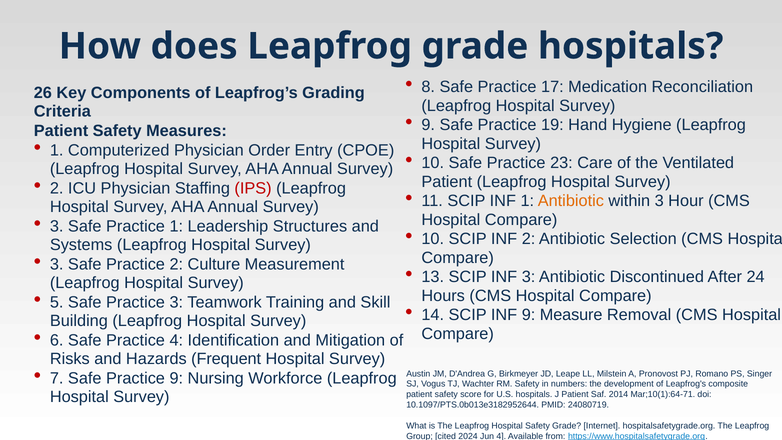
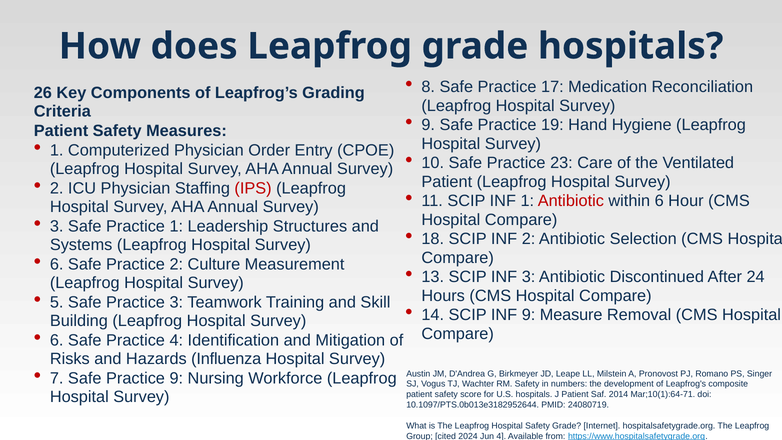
Antibiotic colour: orange -> red (571, 201)
within 3: 3 -> 6 (659, 201)
10: 10 -> 18 (433, 239)
3: 3 -> 6 (57, 264)
Frequent: Frequent -> Influenza (226, 359)
